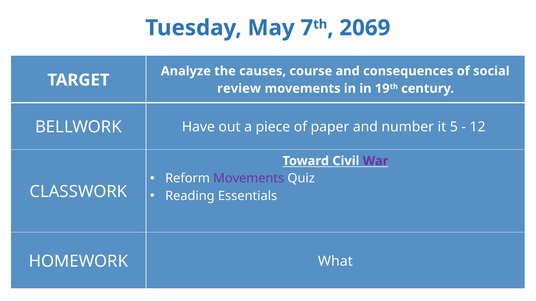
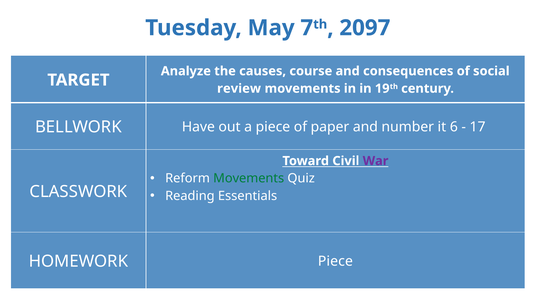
2069: 2069 -> 2097 (365, 28)
5: 5 -> 6 (454, 127)
12: 12 -> 17 (478, 127)
Movements colour: purple -> green (249, 179)
HOMEWORK What: What -> Piece (335, 262)
